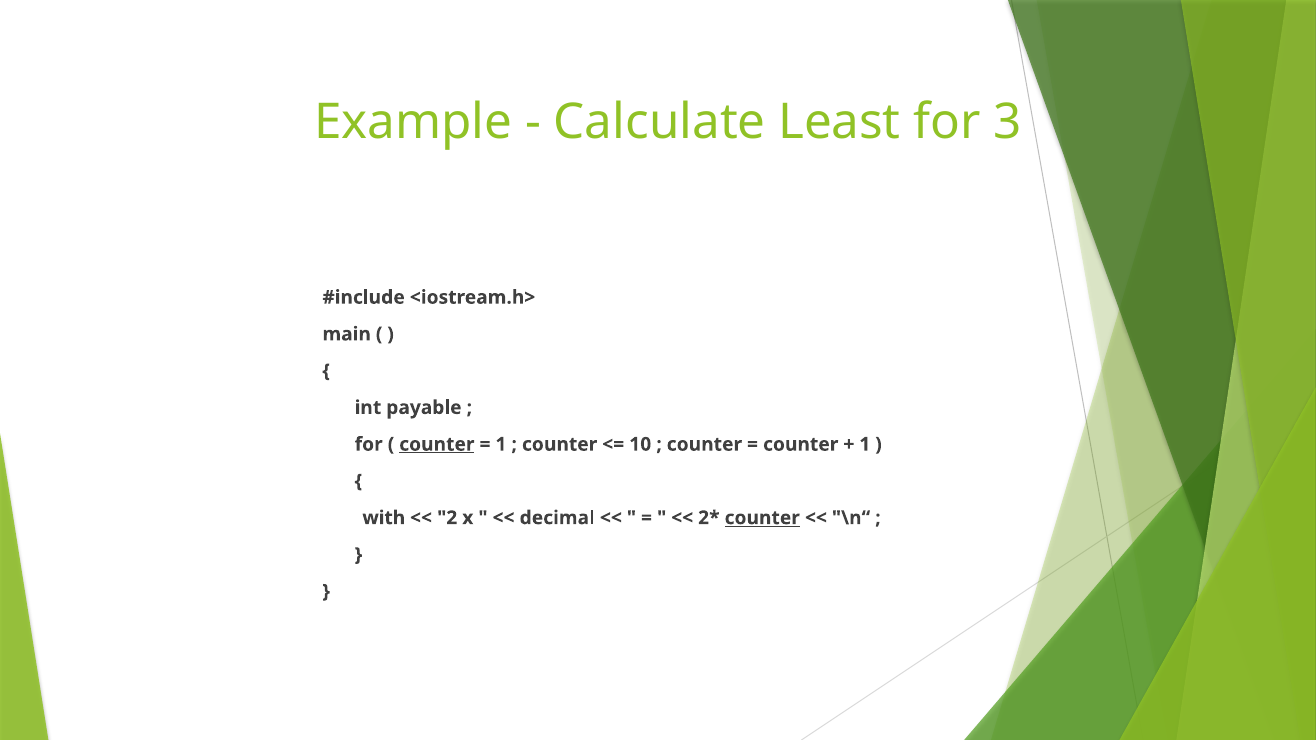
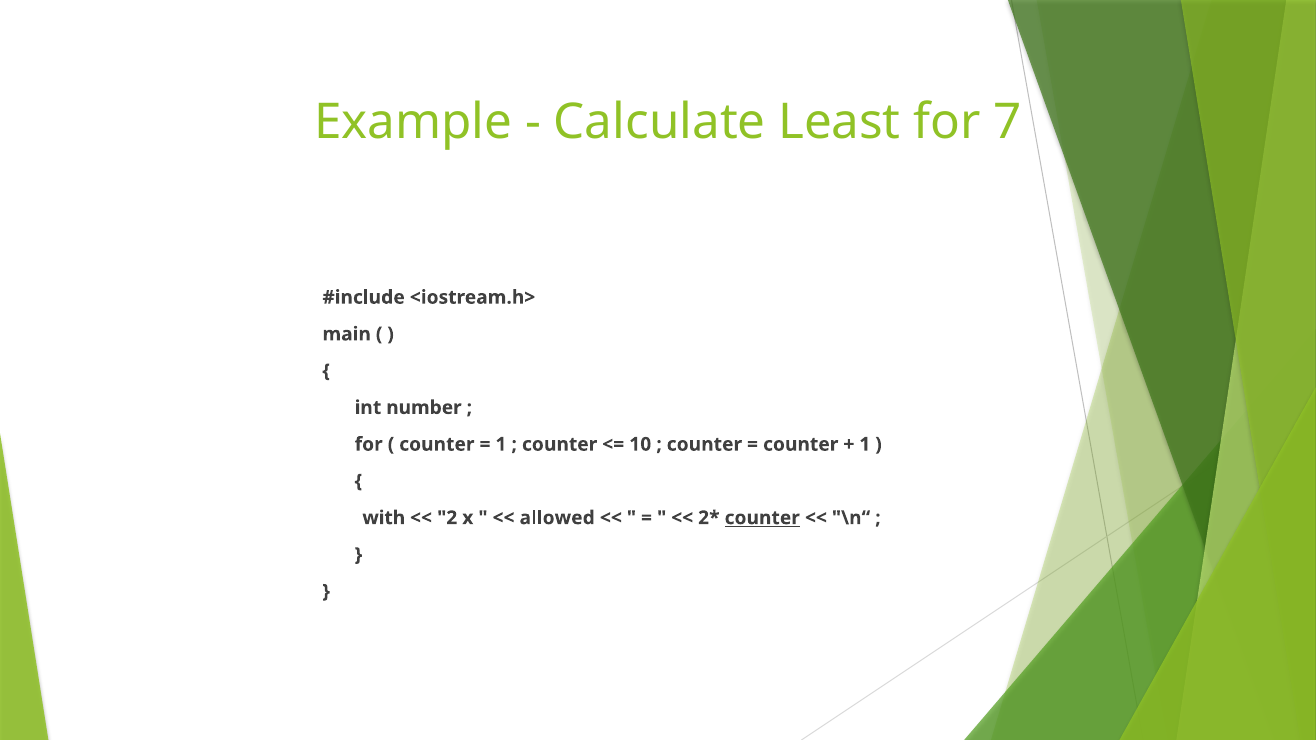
3: 3 -> 7 (1008, 122)
payable: payable -> number (424, 408)
counter underline: present -> none (437, 444)
decimal: decimal -> allowed (557, 518)
